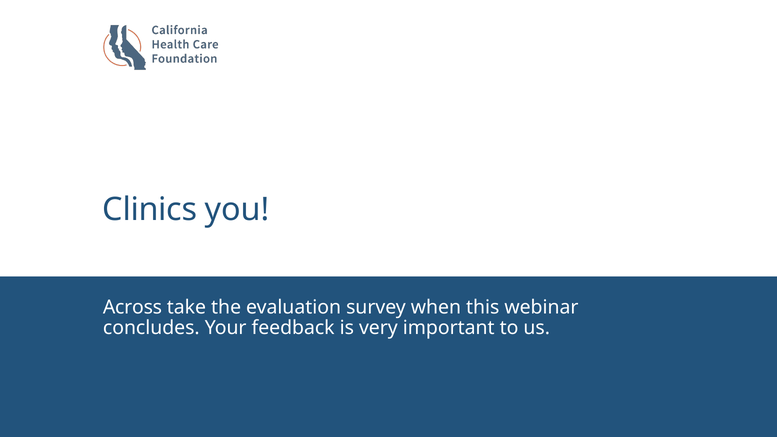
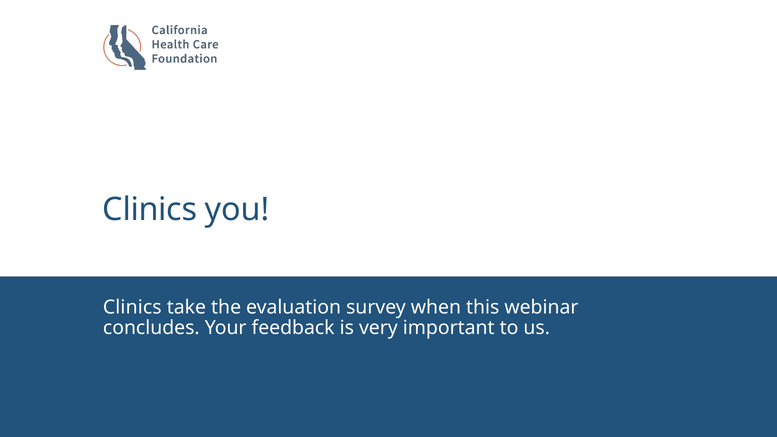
Across: Across -> Clinics (132, 307)
